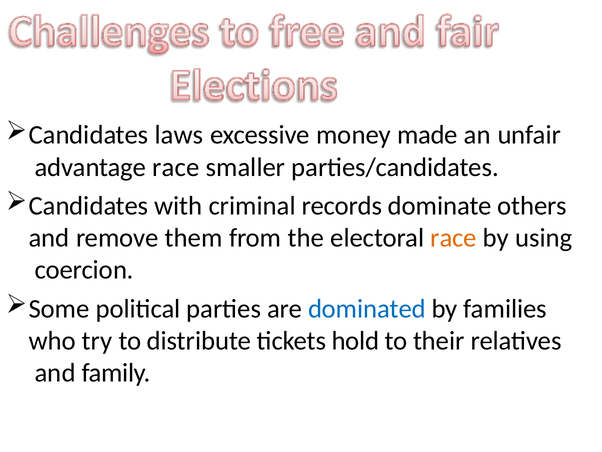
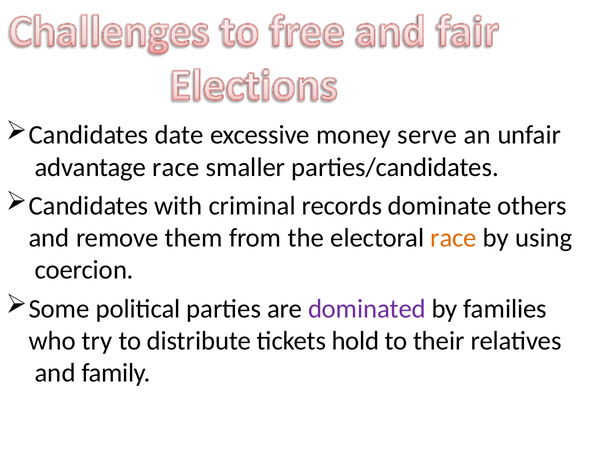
laws: laws -> date (179, 135)
made: made -> serve (427, 135)
dominated colour: blue -> purple (367, 308)
